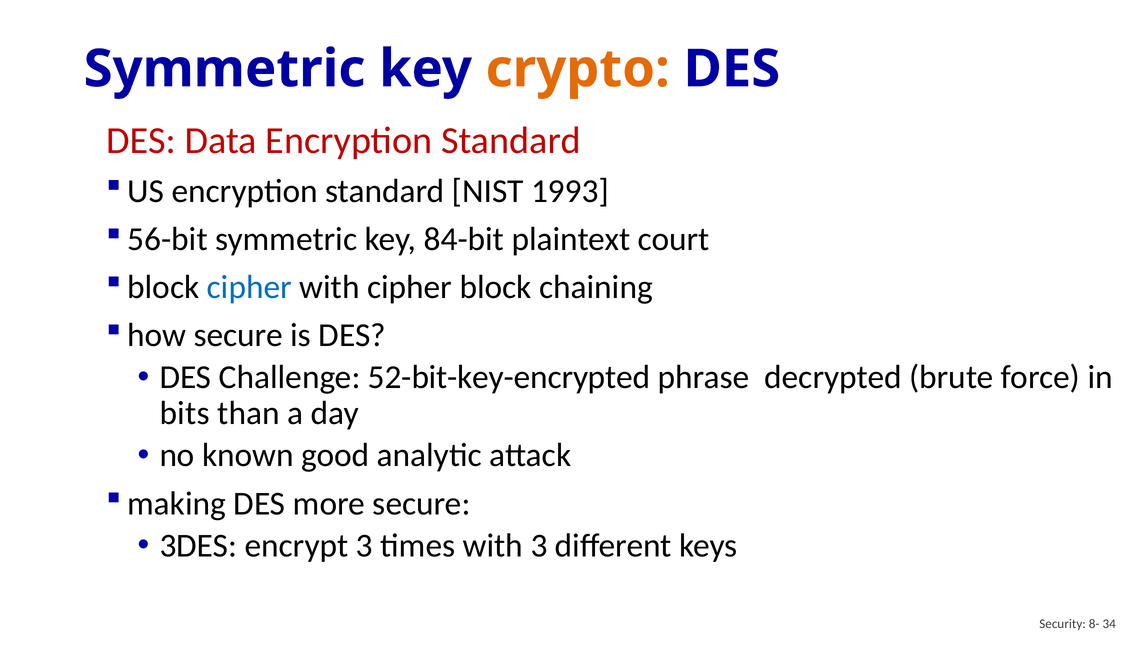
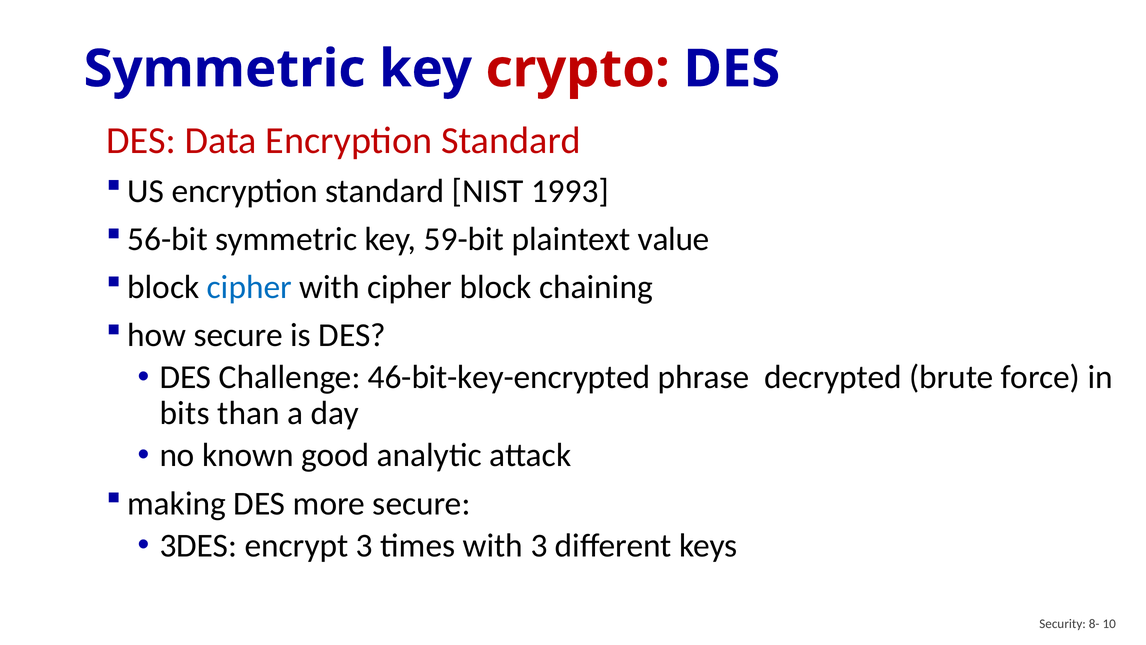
crypto colour: orange -> red (578, 69)
84-bit: 84-bit -> 59-bit (464, 239)
court: court -> value (674, 239)
52-bit-key-encrypted: 52-bit-key-encrypted -> 46-bit-key-encrypted (509, 377)
34: 34 -> 10 (1109, 623)
